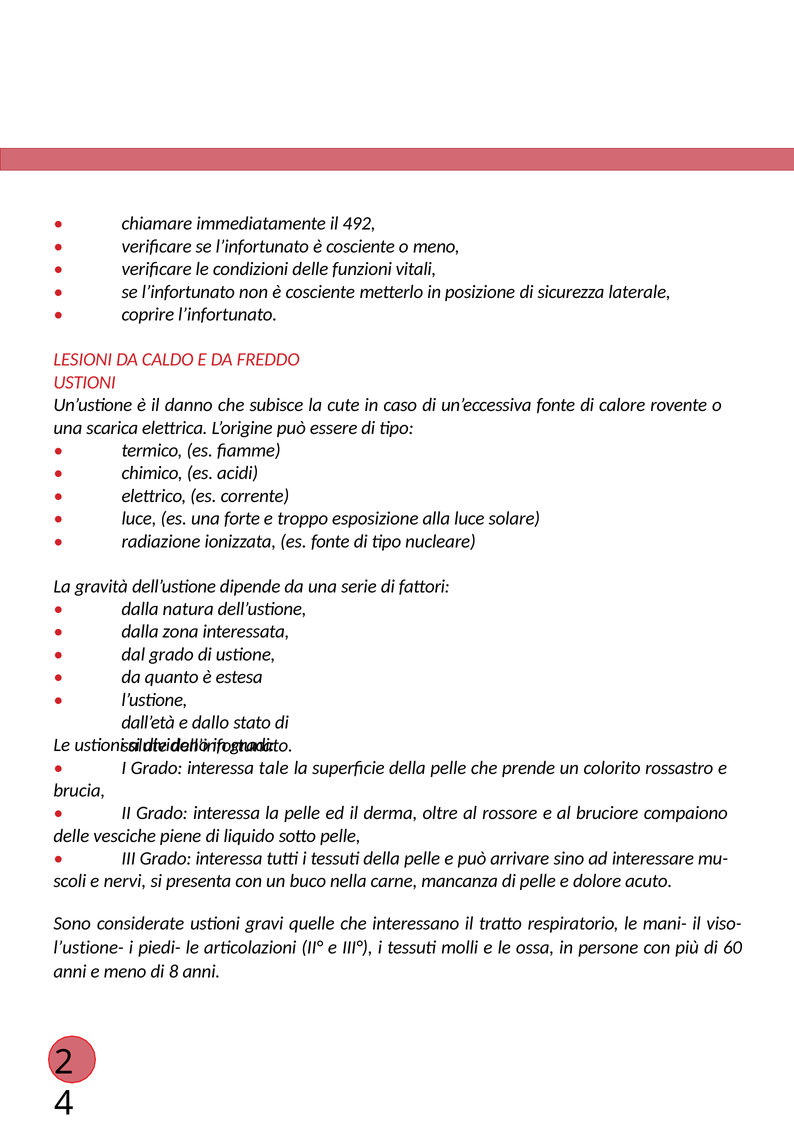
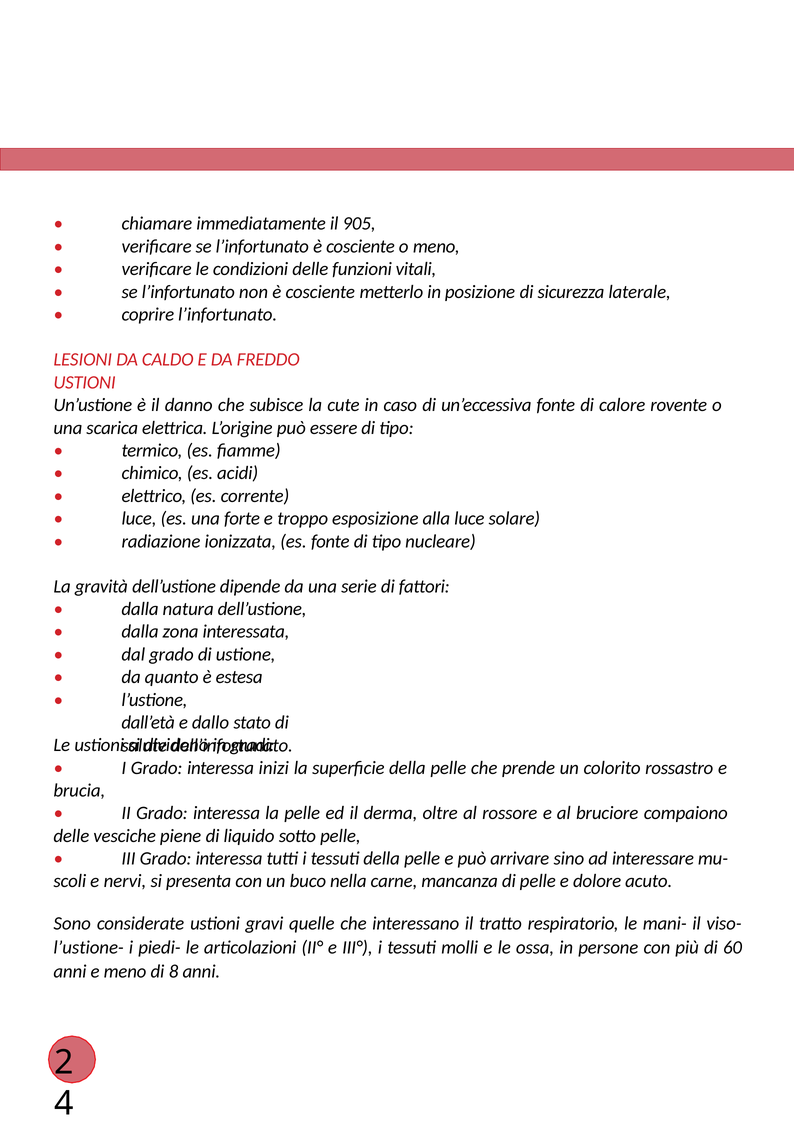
492: 492 -> 905 (359, 224)
tale: tale -> inizi (274, 768)
